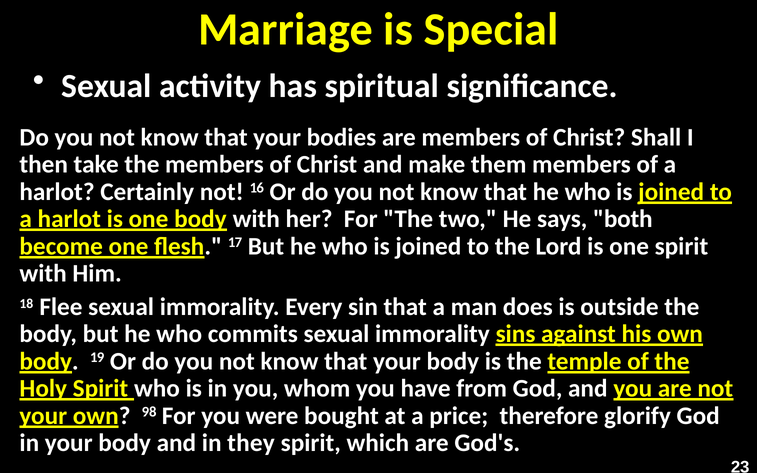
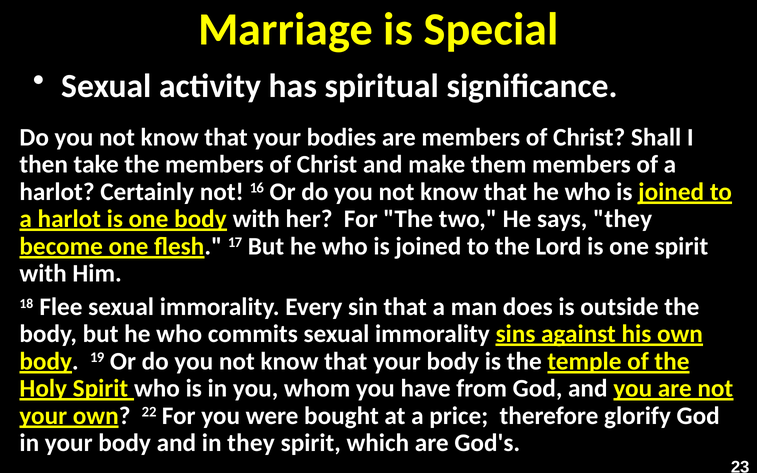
says both: both -> they (623, 219)
98: 98 -> 22 (149, 412)
